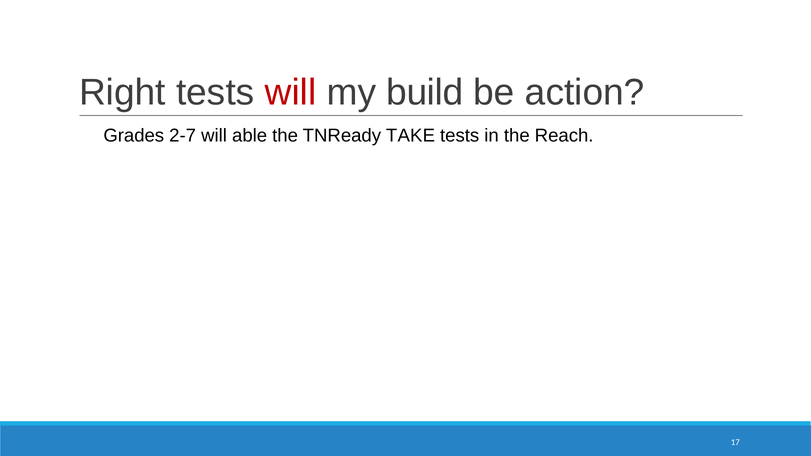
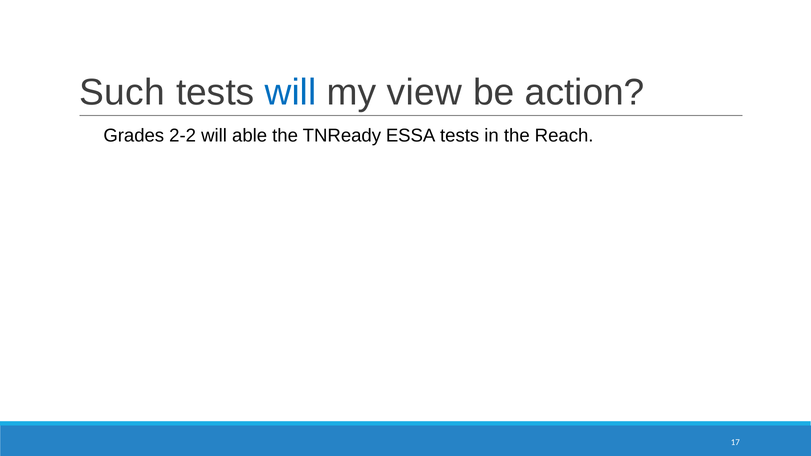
Right: Right -> Such (122, 93)
will colour: red -> blue (291, 93)
build: build -> view (425, 93)
2-7: 2-7 -> 2-2 (183, 136)
TAKE: TAKE -> ESSA (411, 136)
